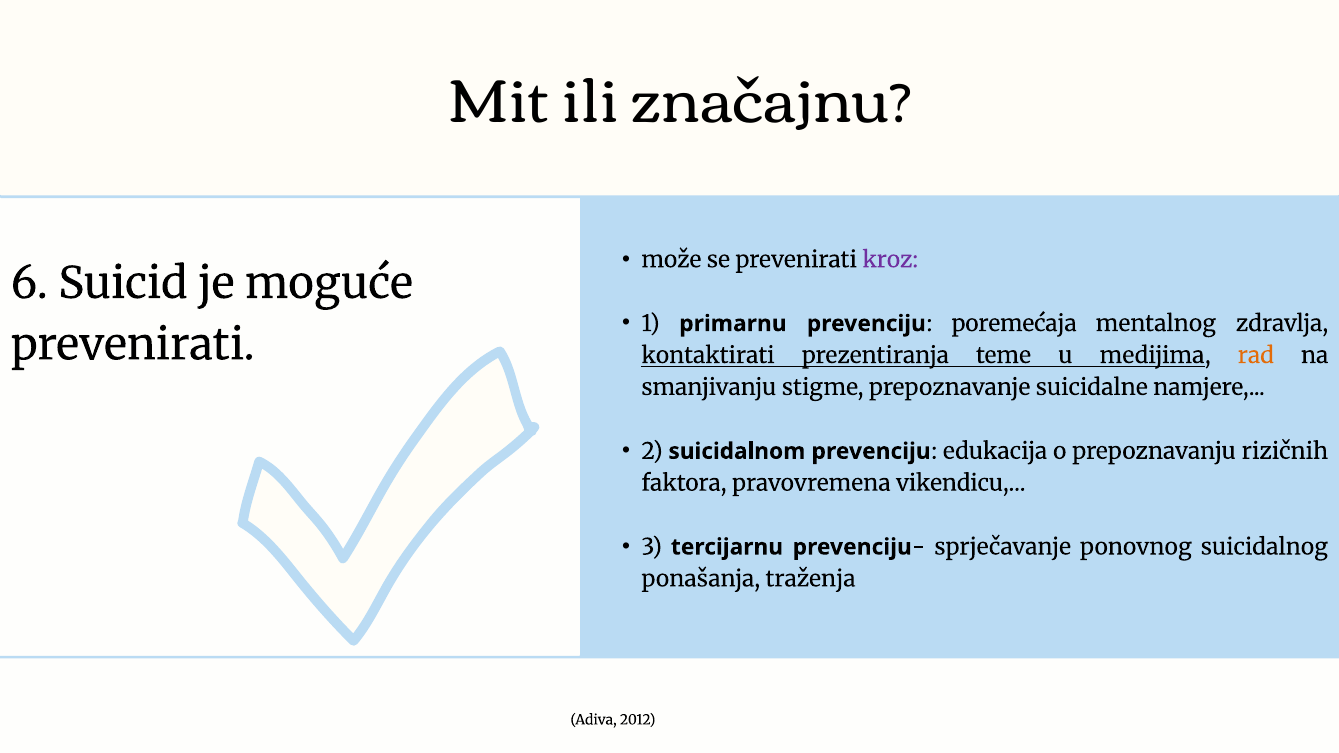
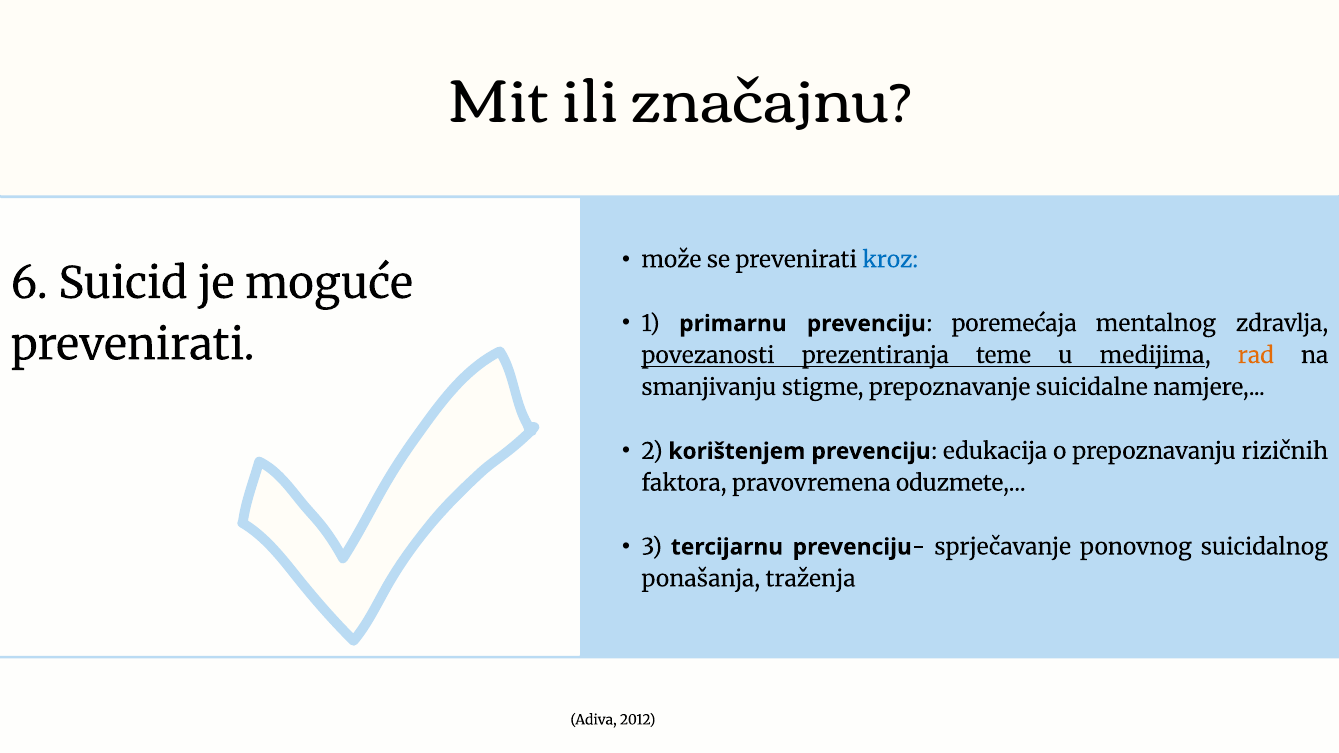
kroz colour: purple -> blue (890, 260)
kontaktirati: kontaktirati -> povezanosti (708, 356)
suicidalnom: suicidalnom -> korištenjem (737, 451)
vikendicu: vikendicu -> oduzmete (961, 483)
